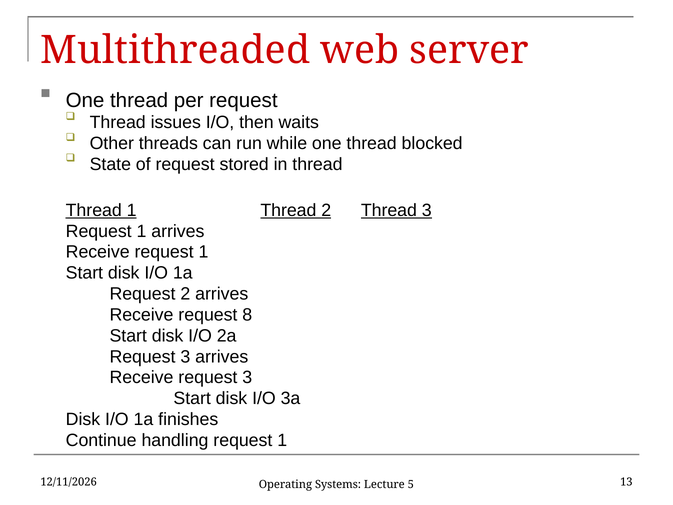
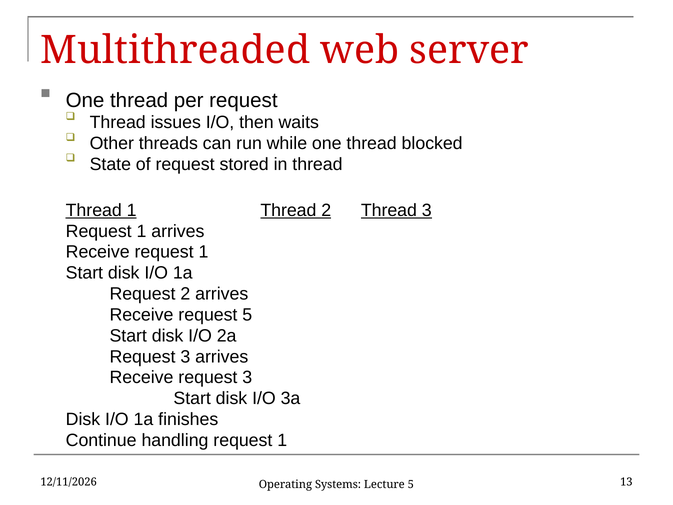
request 8: 8 -> 5 (247, 315)
